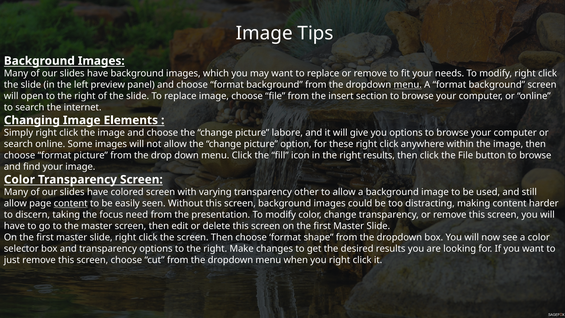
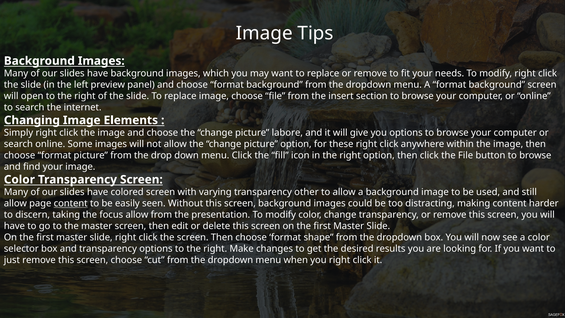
menu underline: present -> none (408, 85)
right results: results -> option (379, 155)
focus need: need -> allow (137, 215)
